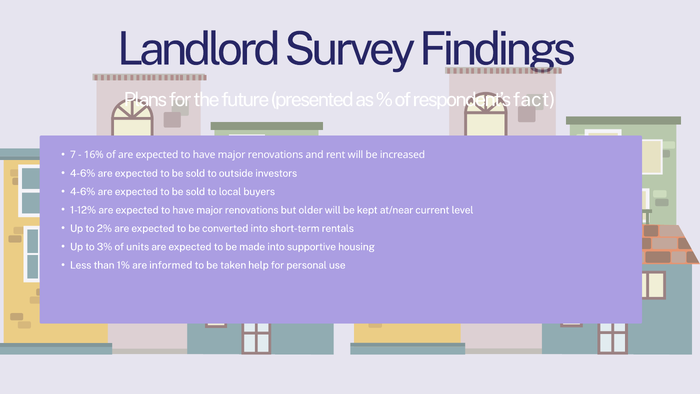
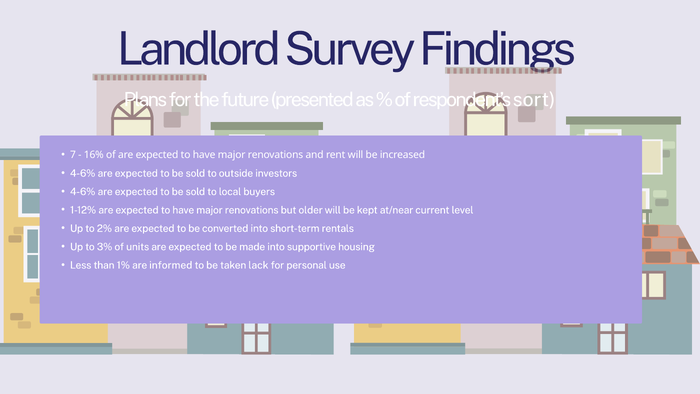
fact: fact -> sort (534, 100)
help: help -> lack (258, 265)
